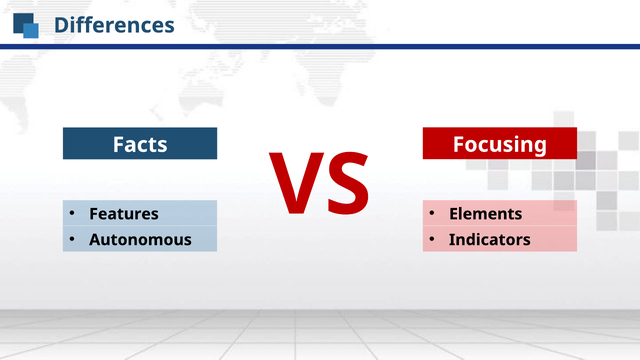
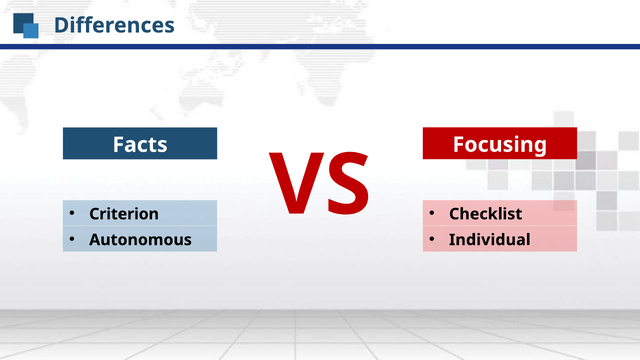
Features: Features -> Criterion (124, 214)
Elements: Elements -> Checklist (486, 214)
Indicators: Indicators -> Individual (490, 240)
